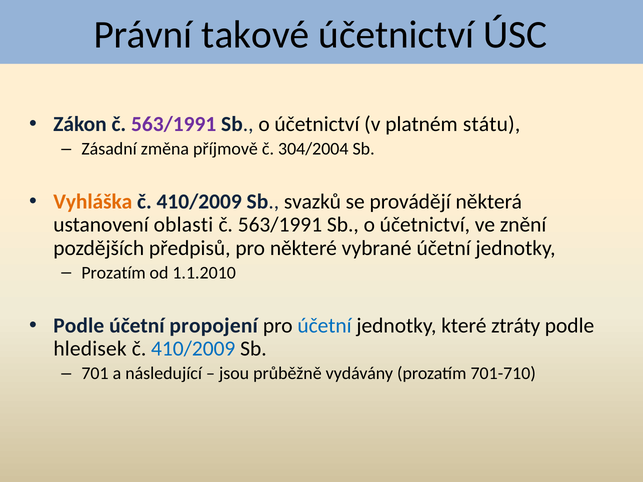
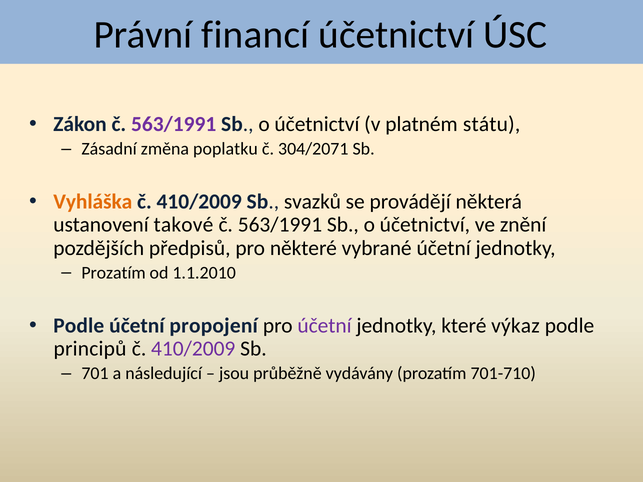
takové: takové -> financí (255, 35)
příjmově: příjmově -> poplatku (225, 149)
304/2004: 304/2004 -> 304/2071 (313, 149)
oblasti: oblasti -> takové (183, 225)
účetní colour: blue -> purple (325, 326)
ztráty: ztráty -> výkaz (515, 326)
hledisek: hledisek -> principů (90, 349)
410/2009 colour: blue -> purple (193, 349)
